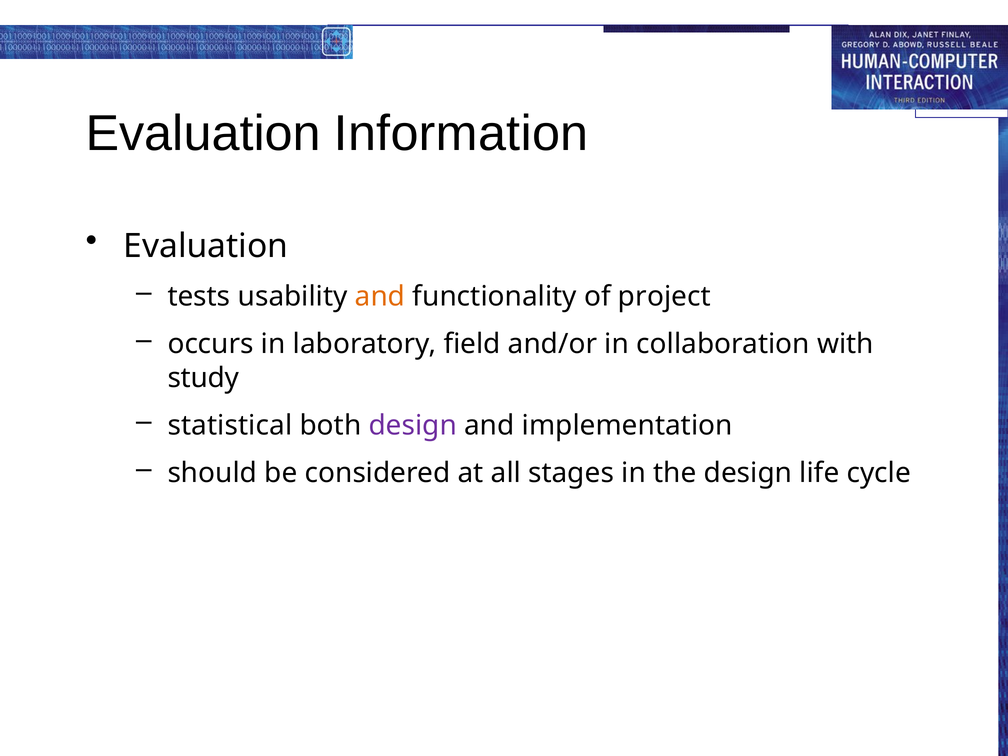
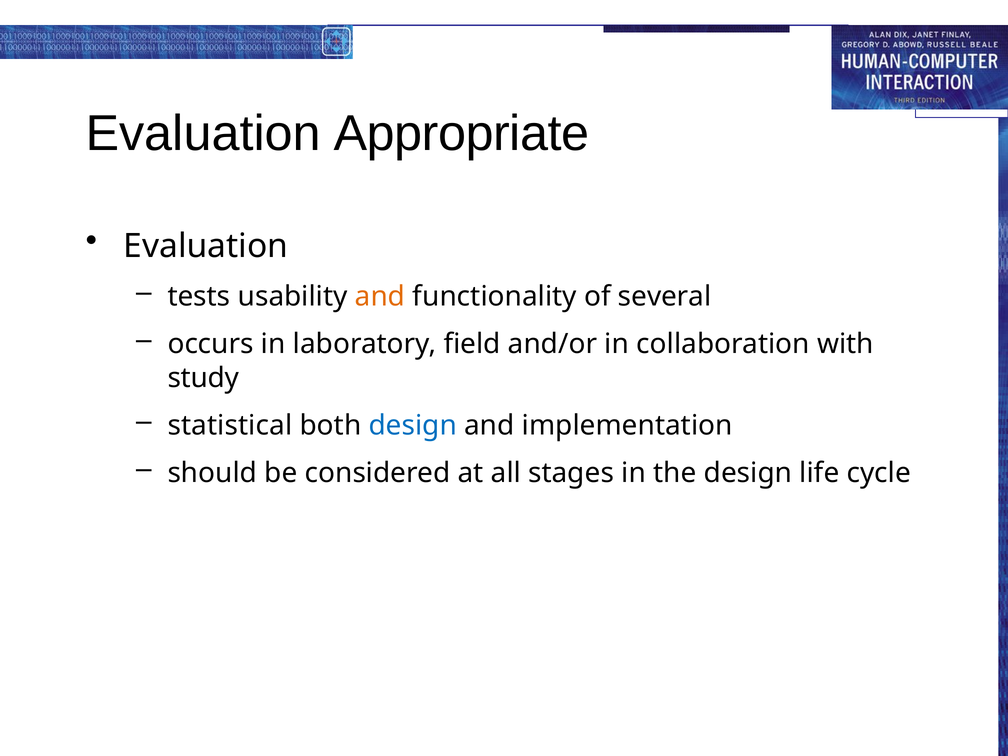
Information: Information -> Appropriate (461, 134)
project: project -> several (665, 297)
design colour: purple -> blue (413, 425)
